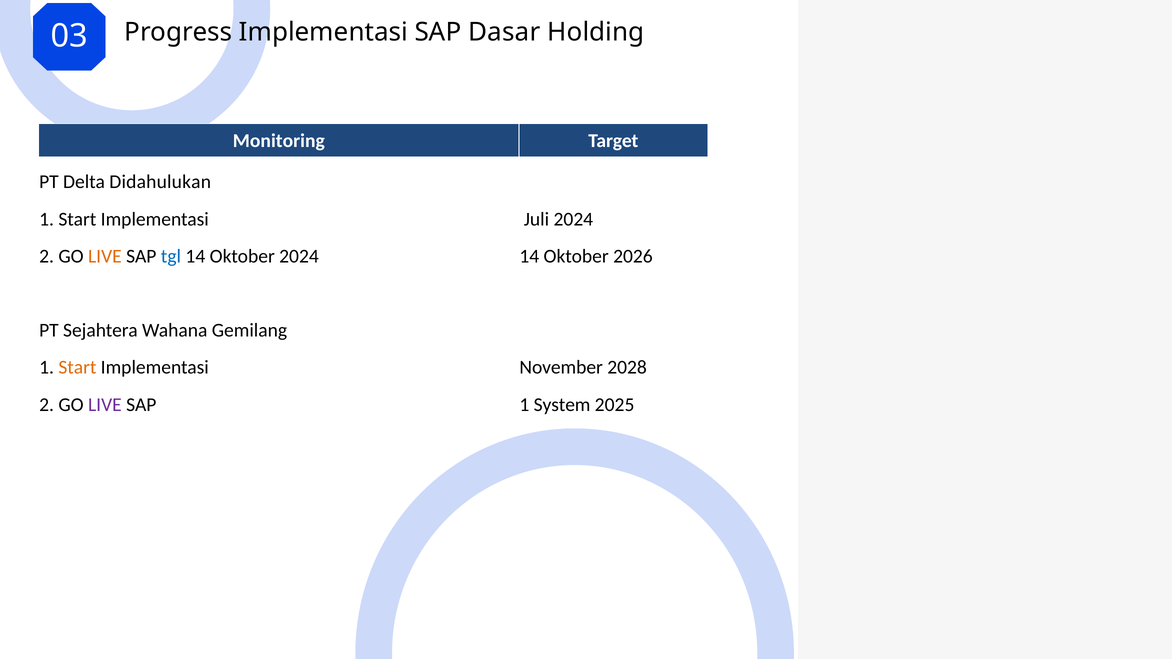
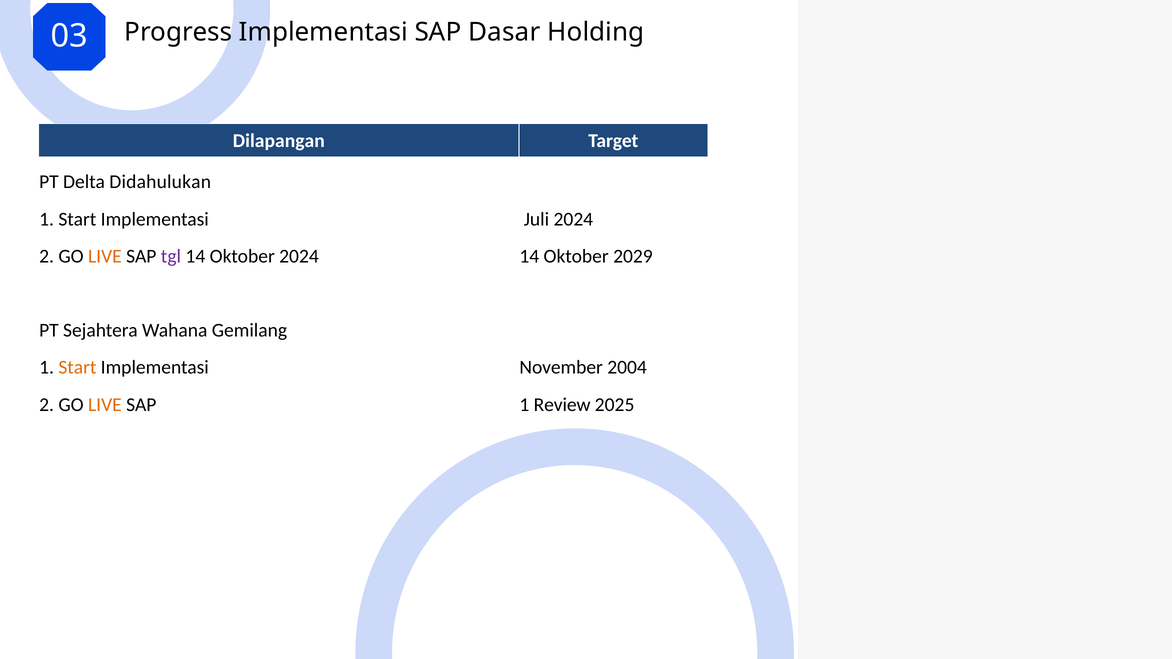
Monitoring: Monitoring -> Dilapangan (279, 141)
tgl colour: blue -> purple (171, 256)
2026: 2026 -> 2029 (633, 256)
2028: 2028 -> 2004 (627, 368)
LIVE colour: purple -> orange (105, 405)
System: System -> Review (562, 405)
